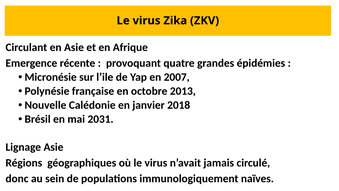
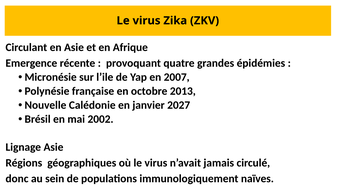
2018: 2018 -> 2027 (179, 105)
2031: 2031 -> 2002 (101, 119)
